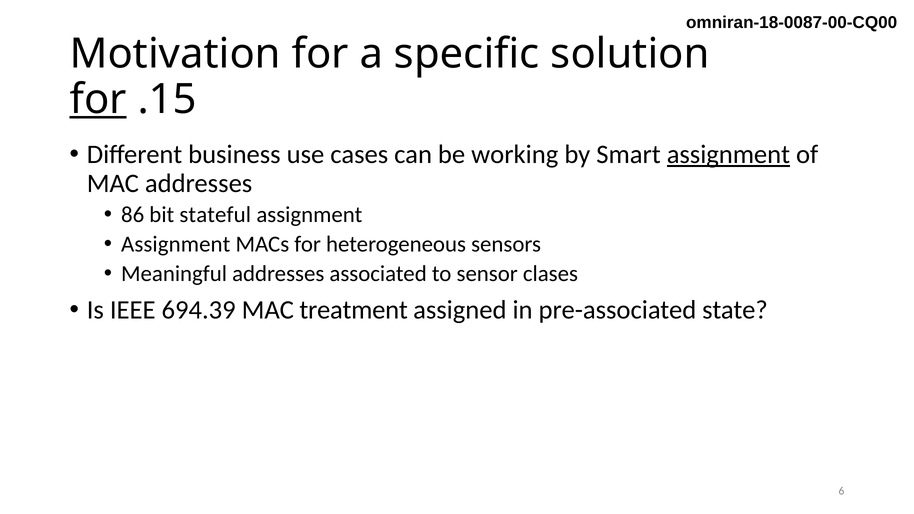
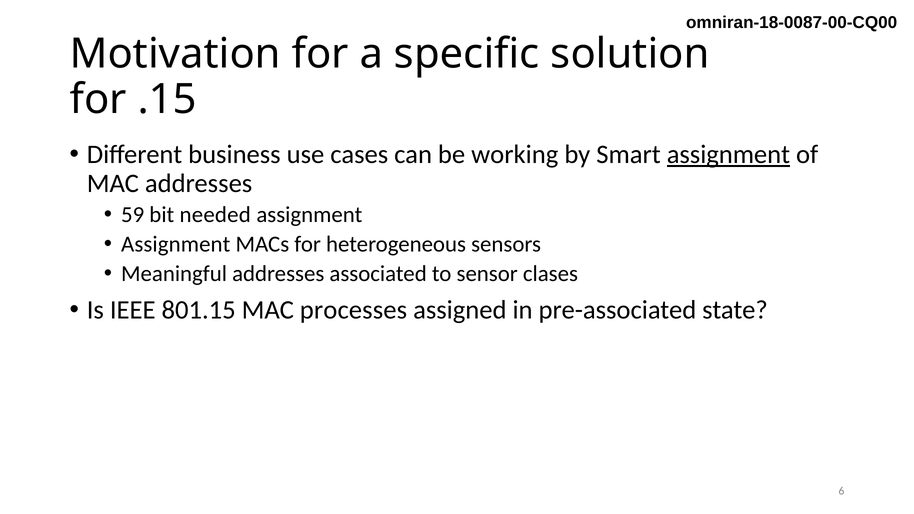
for underline: present -> none (98, 99)
86: 86 -> 59 (133, 215)
stateful: stateful -> needed (215, 215)
694.39: 694.39 -> 801.15 (199, 310)
treatment: treatment -> processes (353, 310)
